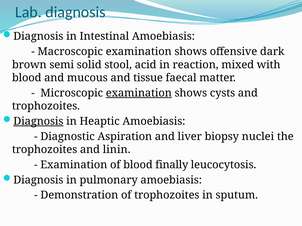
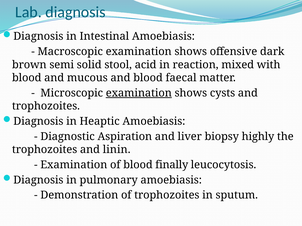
and tissue: tissue -> blood (148, 78)
Diagnosis underline: present -> none (38, 121)
nuclei: nuclei -> highly (258, 137)
